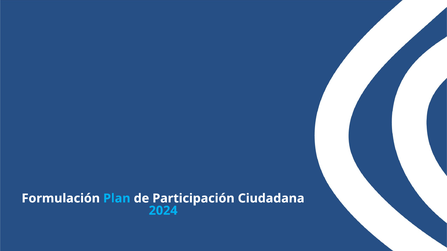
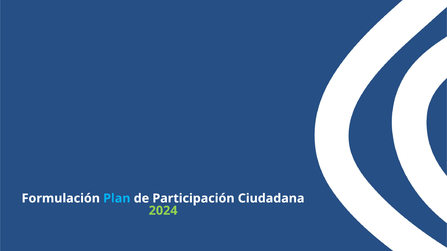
2024 colour: light blue -> light green (163, 211)
